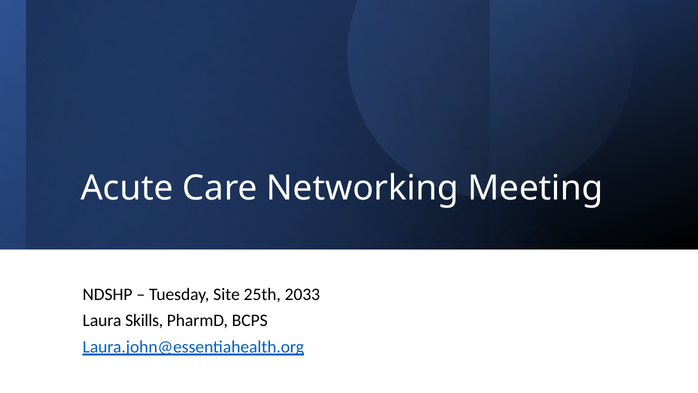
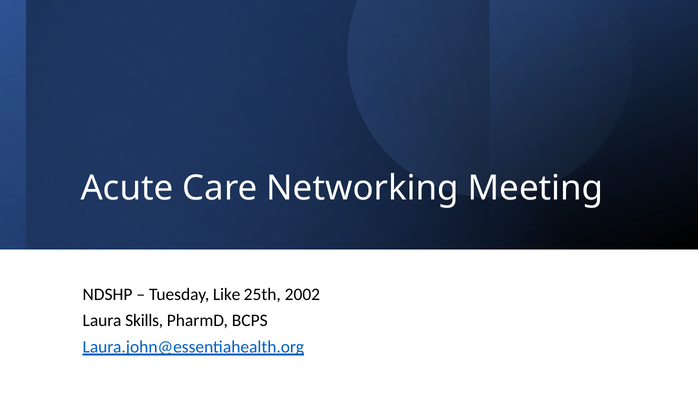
Site: Site -> Like (227, 294)
2033: 2033 -> 2002 (302, 294)
